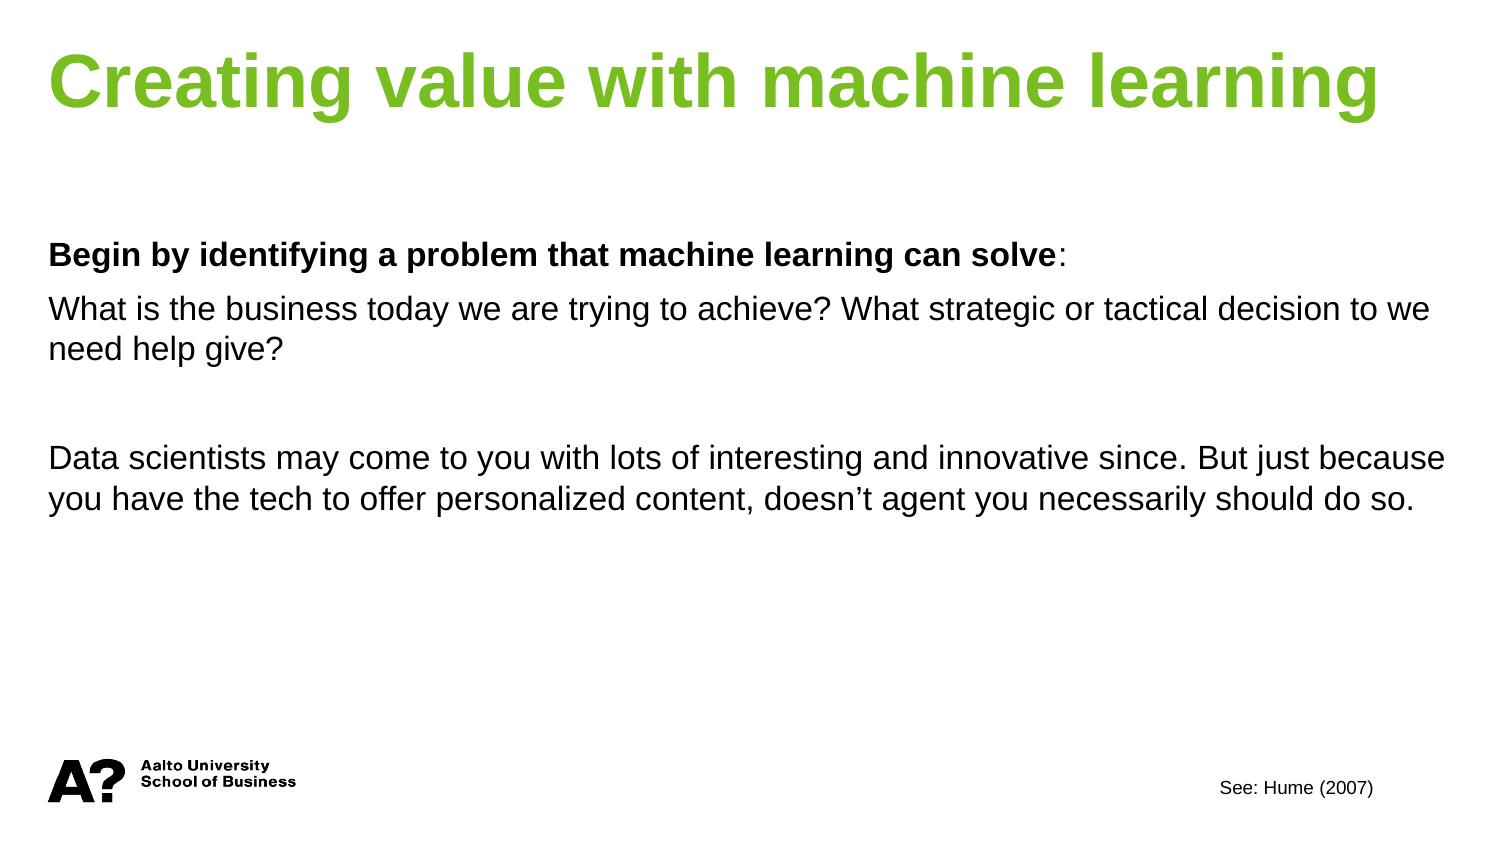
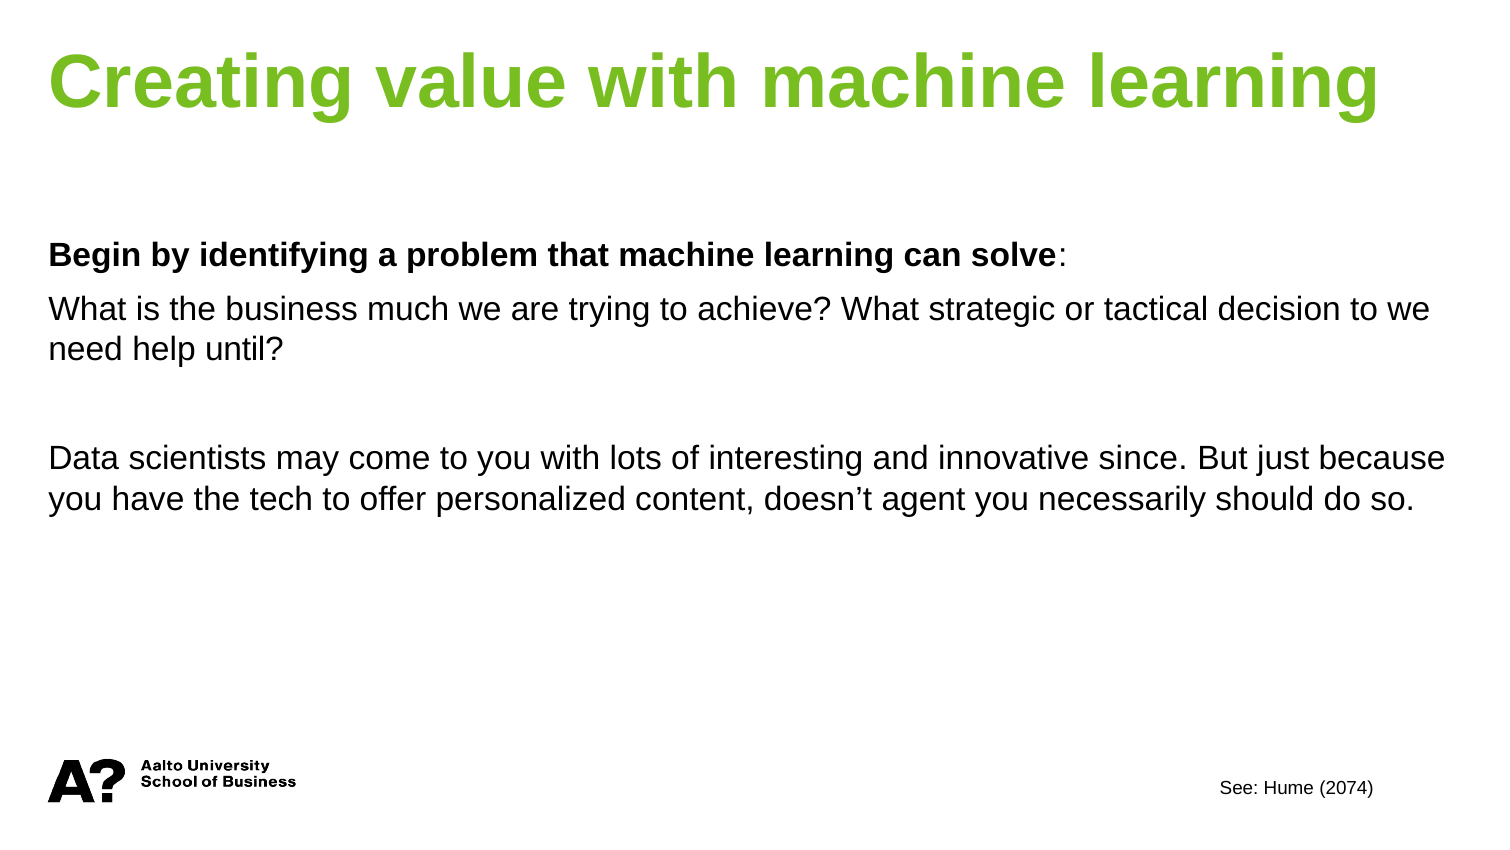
today: today -> much (408, 309)
give: give -> until (244, 350)
2007: 2007 -> 2074 (1347, 788)
